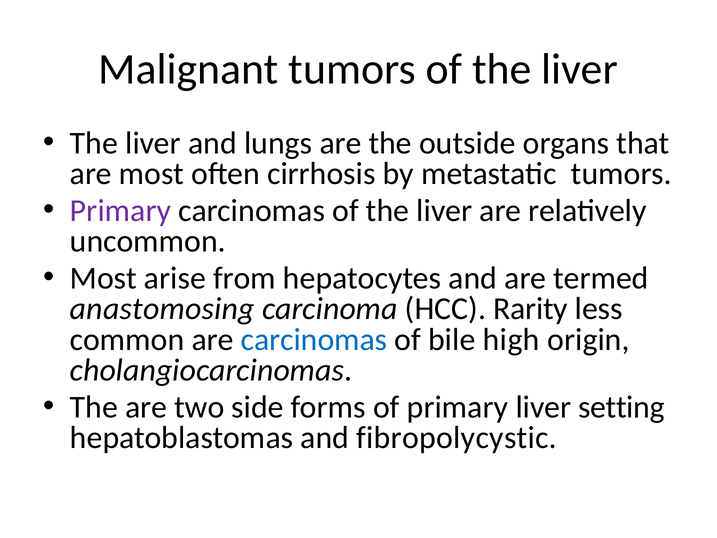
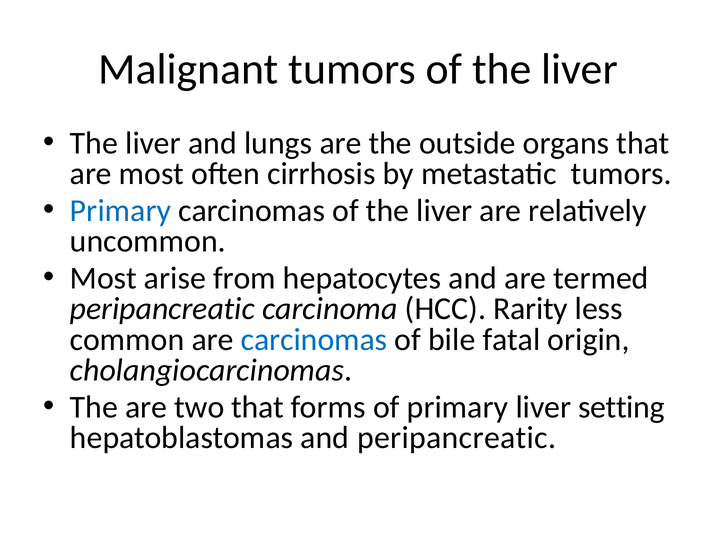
Primary colour: purple -> blue (121, 211)
anastomosing: anastomosing -> peripancreatic (162, 309)
high: high -> fatal (511, 339)
two side: side -> that (258, 407)
and fibropolycystic: fibropolycystic -> peripancreatic (457, 438)
